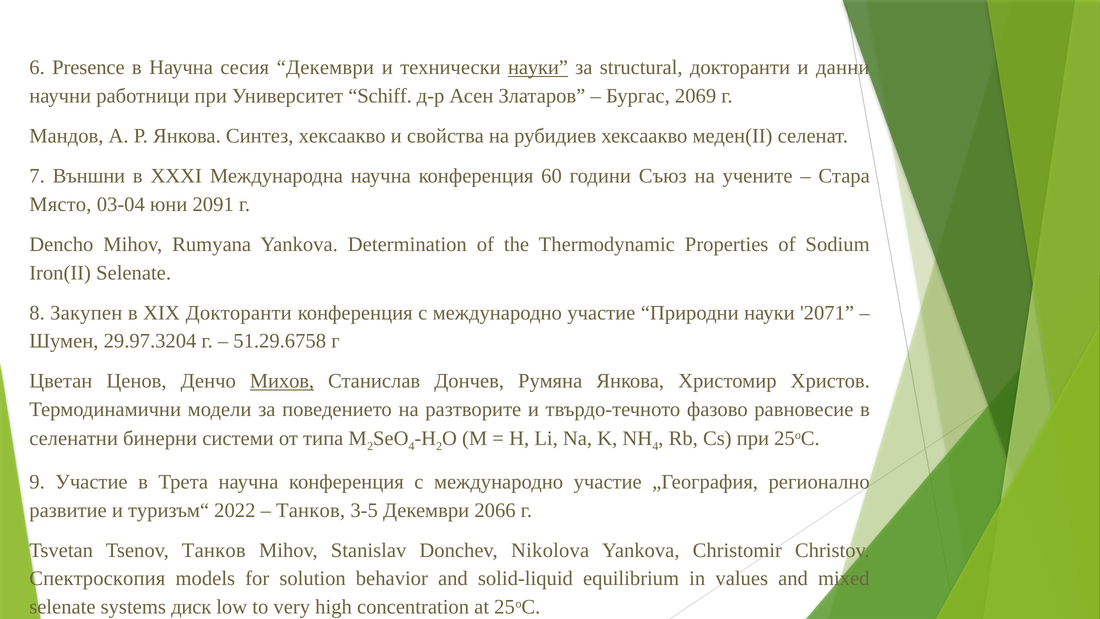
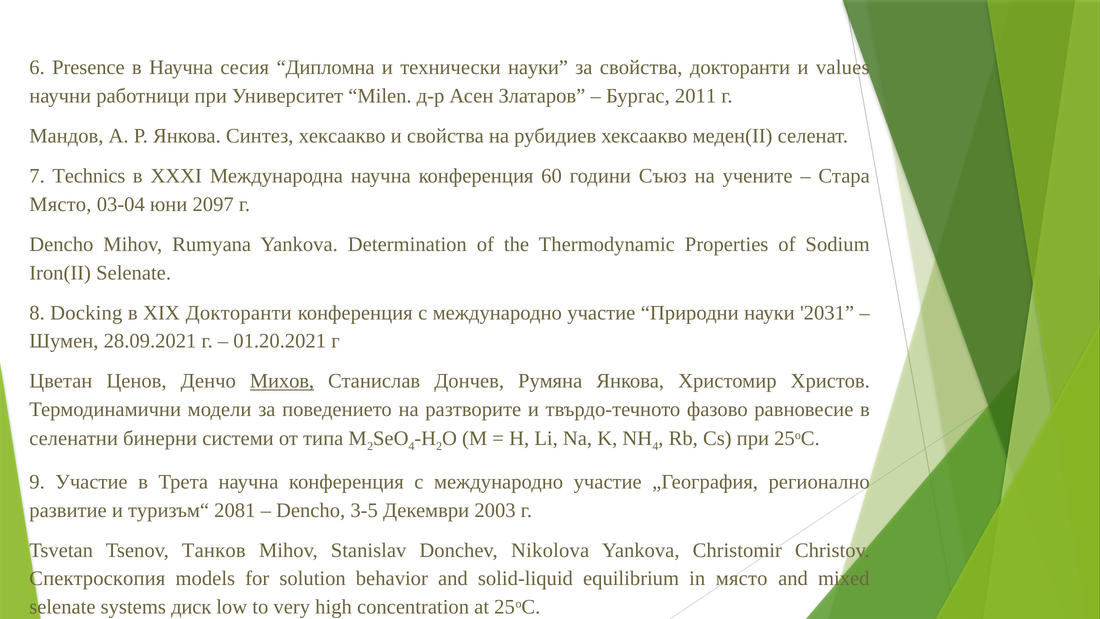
сесия Декември: Декември -> Дипломна (326, 68)
науки underline: present -> none (538, 68)
за structural: structural -> свойства (641, 68)
данни: данни -> values (843, 68)
Schiff: Schiff -> Milen (380, 96)
2069: 2069 -> 2011 (696, 96)
Външни: Външни -> Technics (89, 176)
2091: 2091 -> 2097 (213, 204)
Закупен: Закупен -> Docking (86, 313)
2071: 2071 -> 2031 (827, 313)
29.97.3204: 29.97.3204 -> 28.09.2021 (150, 341)
51.29.6758: 51.29.6758 -> 01.20.2021 (280, 341)
2022: 2022 -> 2081 (235, 510)
Танков: Танков -> Dencho (311, 510)
2066: 2066 -> 2003 (495, 510)
in values: values -> място (742, 578)
